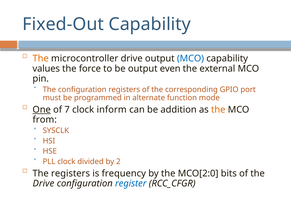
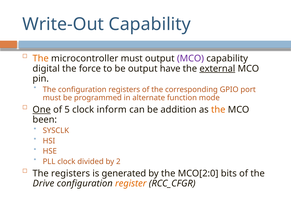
Fixed-Out: Fixed-Out -> Write-Out (63, 24)
microcontroller drive: drive -> must (132, 59)
MCO colour: blue -> purple (190, 59)
values: values -> digital (46, 69)
even: even -> have (170, 69)
external underline: none -> present (217, 69)
7: 7 -> 5 (67, 110)
from: from -> been (45, 120)
frequency: frequency -> generated (124, 174)
register colour: blue -> orange (131, 184)
